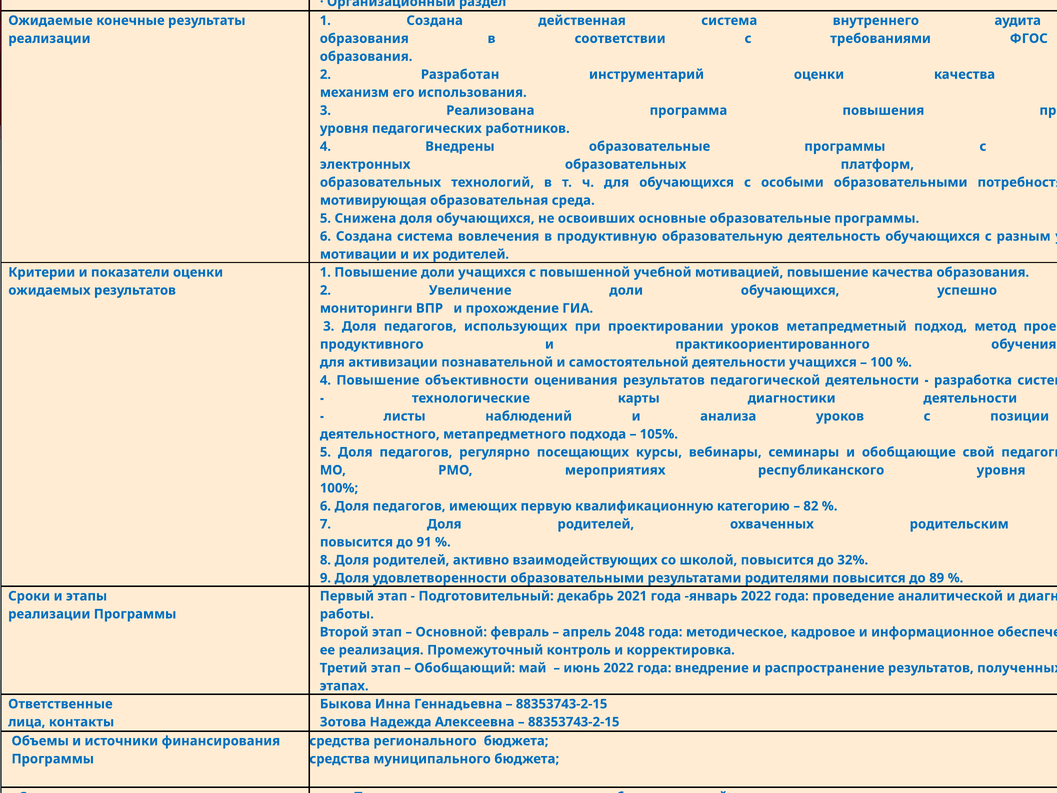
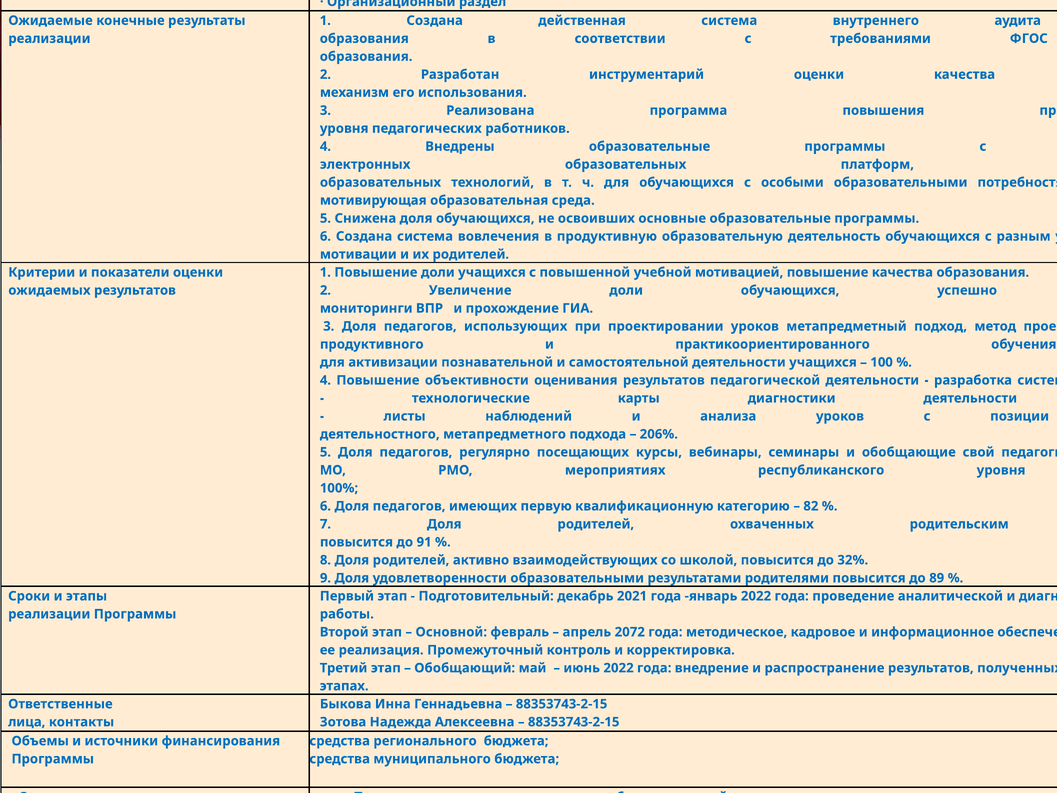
105%: 105% -> 206% (659, 434)
2048: 2048 -> 2072 (630, 632)
